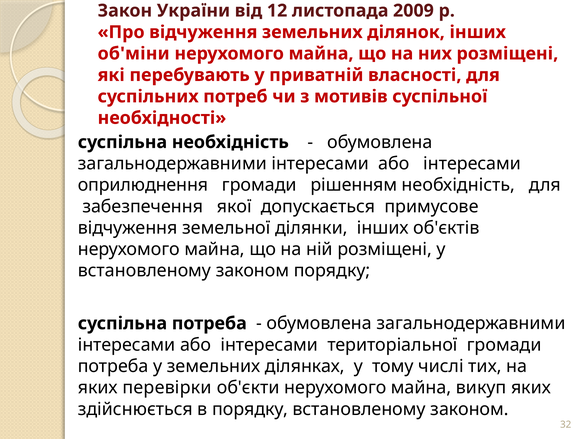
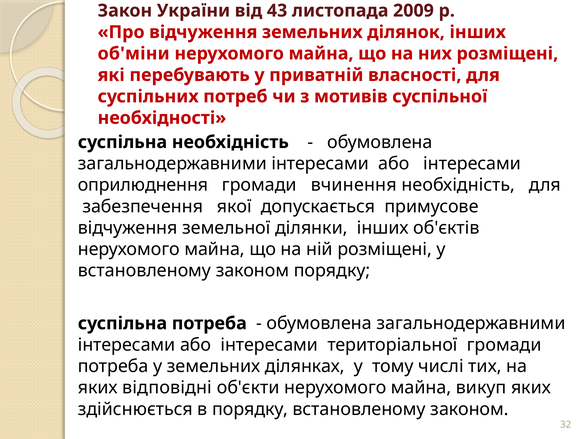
12: 12 -> 43 (277, 11)
рішенням: рішенням -> вчинення (354, 185)
перевірки: перевірки -> відповідні (167, 387)
